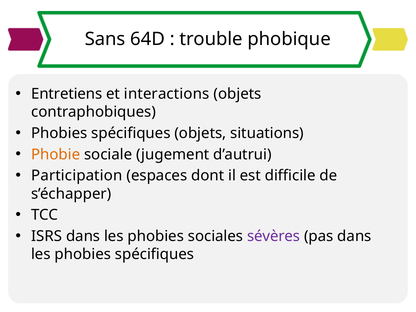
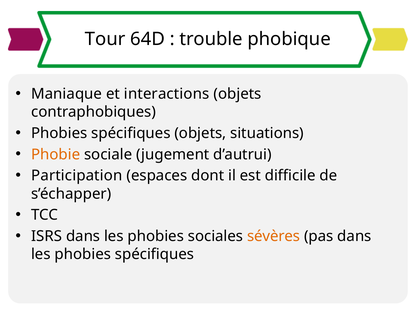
Sans: Sans -> Tour (105, 39)
Entretiens: Entretiens -> Maniaque (67, 94)
sévères colour: purple -> orange (274, 236)
